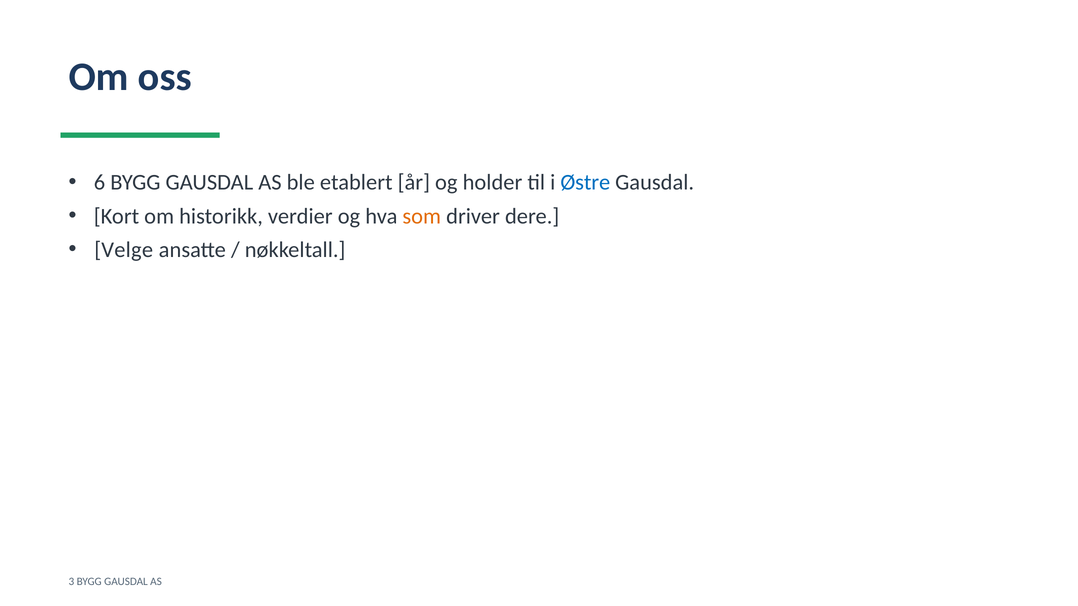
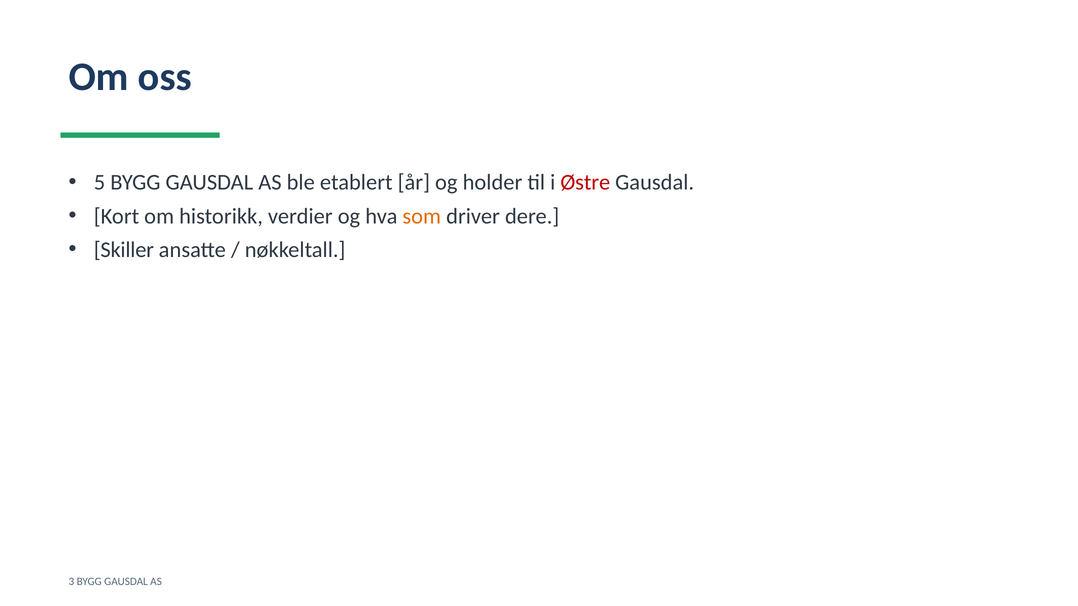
6: 6 -> 5 (100, 183)
Østre colour: blue -> red (585, 183)
Velge: Velge -> Skiller (124, 250)
